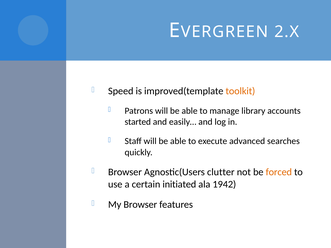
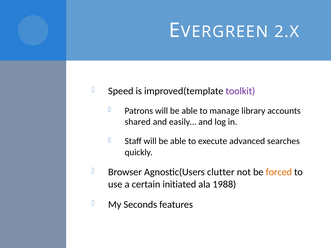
toolkit colour: orange -> purple (240, 91)
started: started -> shared (138, 122)
1942: 1942 -> 1988 (224, 184)
My Browser: Browser -> Seconds (140, 205)
